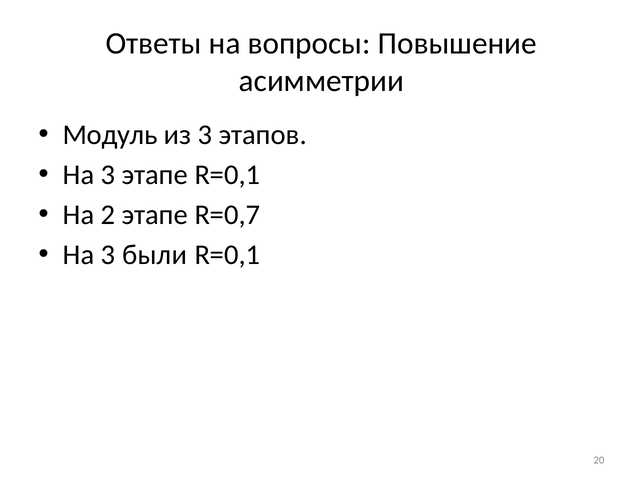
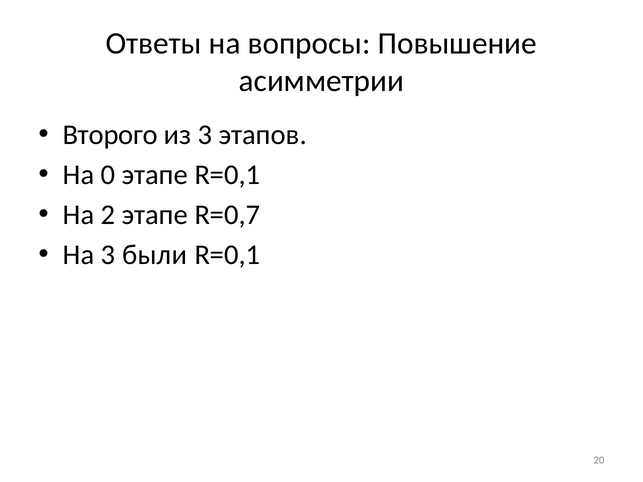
Модуль: Модуль -> Второго (110, 135)
3: 3 -> 0 (108, 175)
